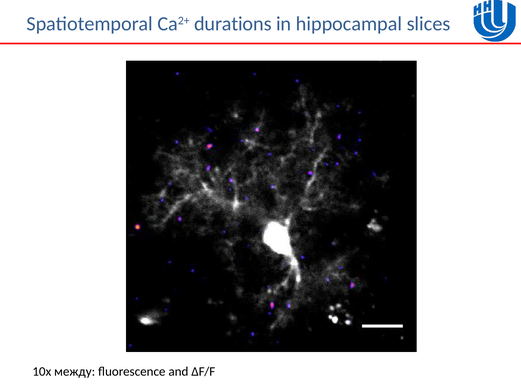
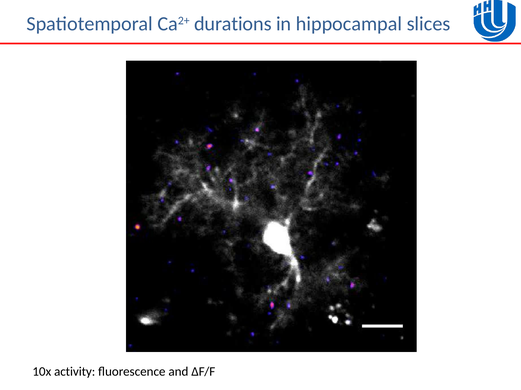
между: между -> activity (75, 372)
